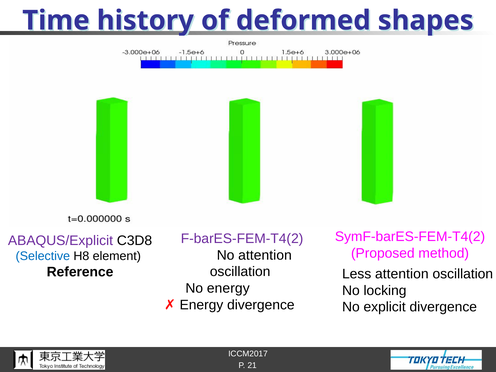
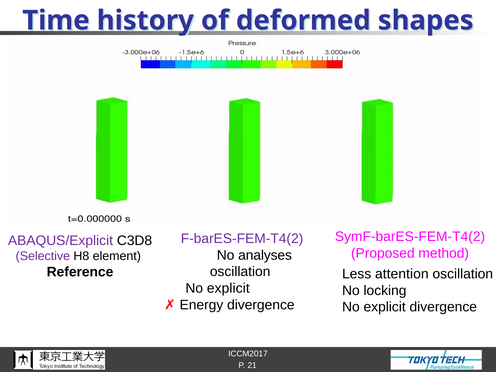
No attention: attention -> analyses (265, 255)
Selective colour: blue -> purple (43, 256)
energy: energy -> explicit (228, 288)
